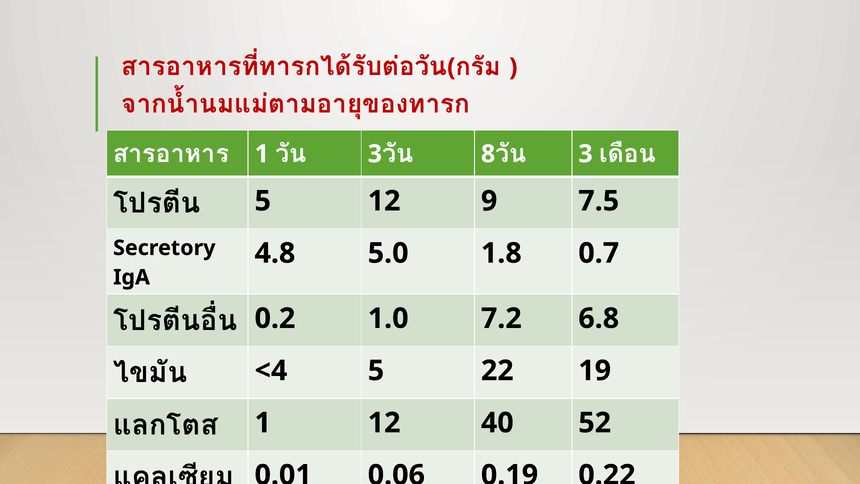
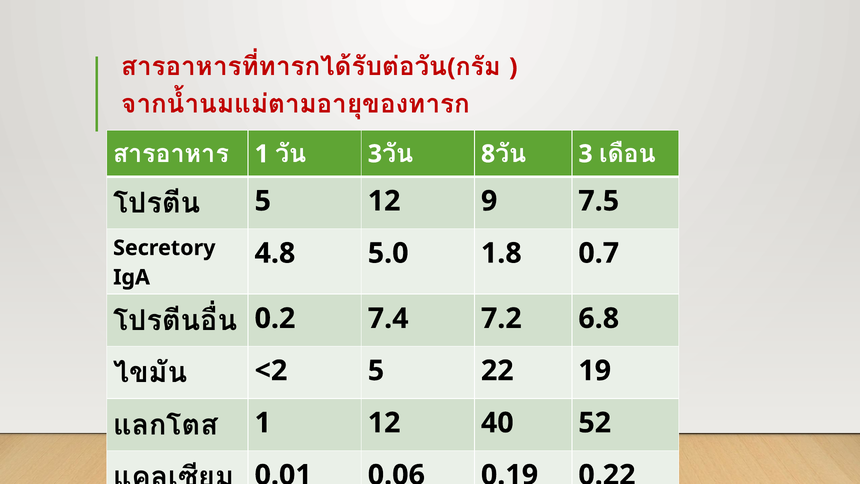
1.0: 1.0 -> 7.4 (388, 318)
<4: <4 -> <2 (271, 370)
